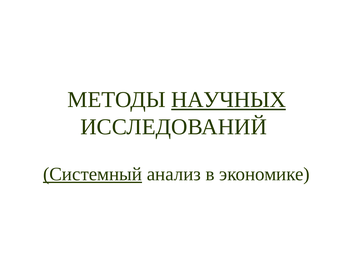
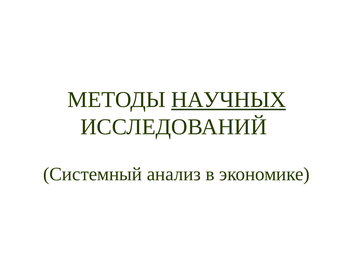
Системный underline: present -> none (93, 175)
